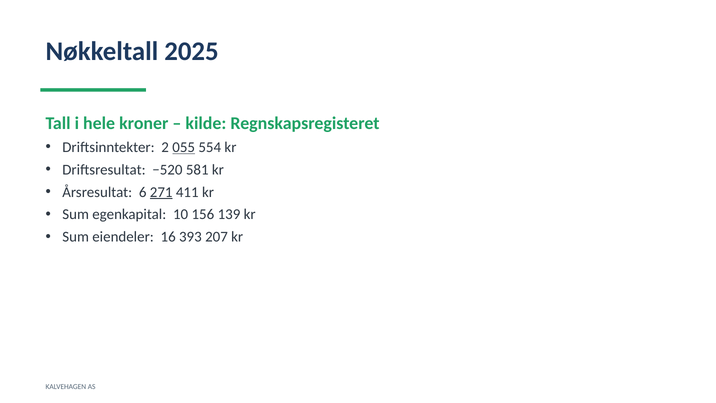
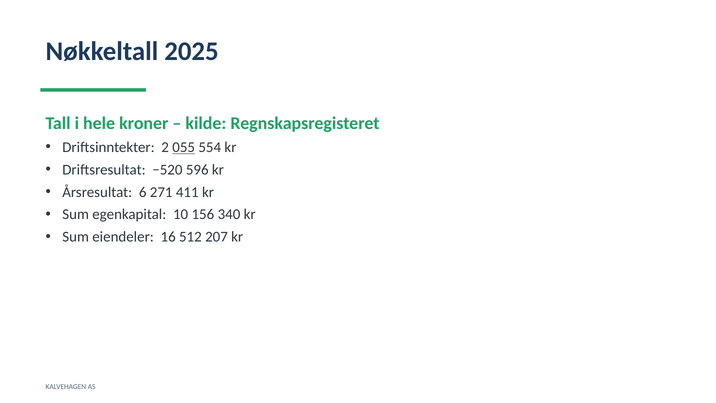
581: 581 -> 596 (197, 170)
271 underline: present -> none (161, 192)
139: 139 -> 340 (229, 214)
393: 393 -> 512 (190, 237)
